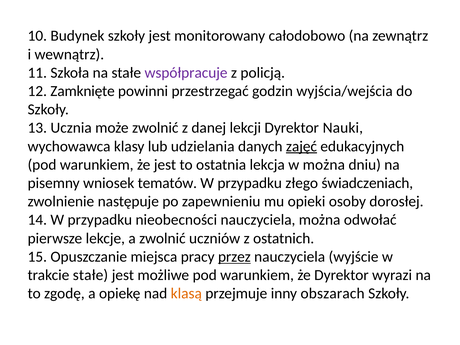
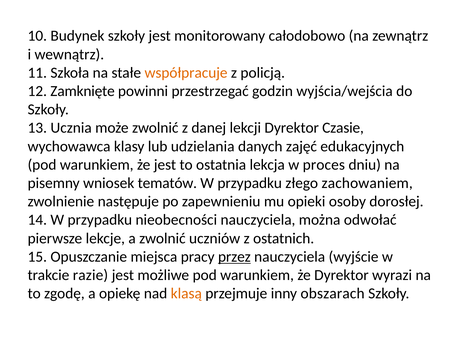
współpracuje colour: purple -> orange (186, 73)
Nauki: Nauki -> Czasie (343, 128)
zajęć underline: present -> none (301, 146)
w można: można -> proces (324, 165)
świadczeniach: świadczeniach -> zachowaniem (367, 183)
trakcie stałe: stałe -> razie (90, 275)
